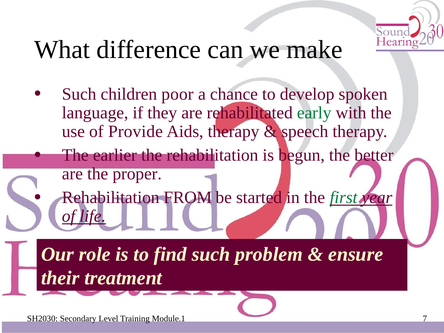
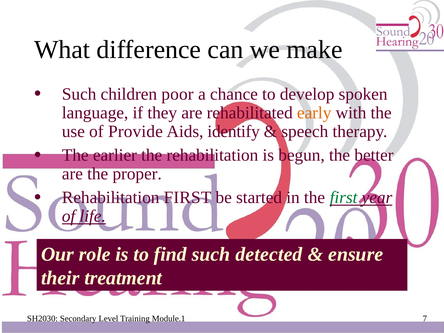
early colour: green -> orange (314, 113)
Aids therapy: therapy -> identify (234, 131)
Rehabilitation FROM: FROM -> FIRST (188, 198)
problem: problem -> detected (269, 254)
